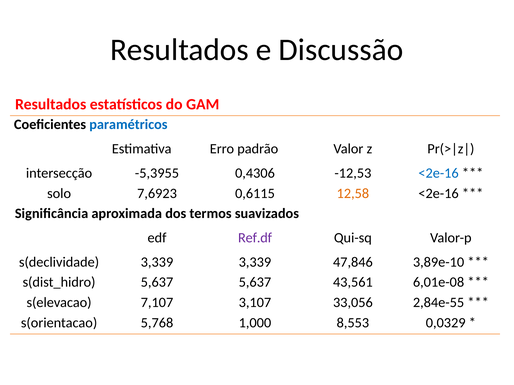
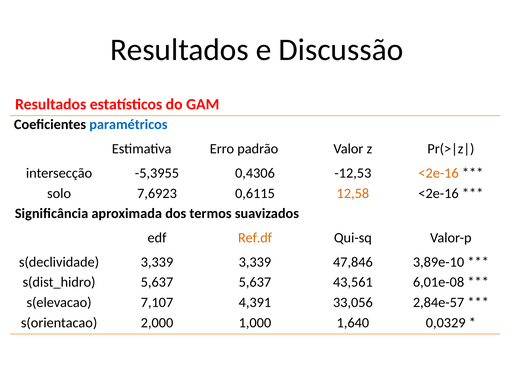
<2e-16 colour: blue -> orange (439, 173)
Ref.df colour: purple -> orange (255, 238)
3,107: 3,107 -> 4,391 (255, 303)
2,84e-55: 2,84e-55 -> 2,84e-57 (439, 303)
5,768: 5,768 -> 2,000 (157, 323)
8,553: 8,553 -> 1,640 (353, 323)
